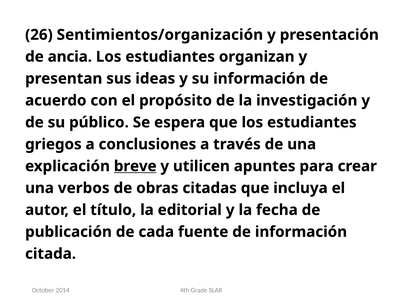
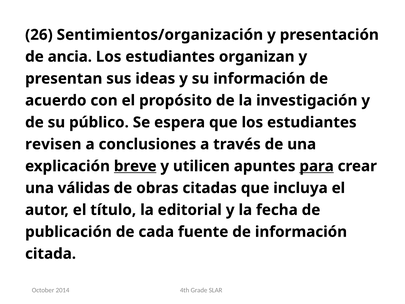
griegos: griegos -> revisen (53, 144)
para underline: none -> present (317, 166)
verbos: verbos -> válidas (84, 188)
